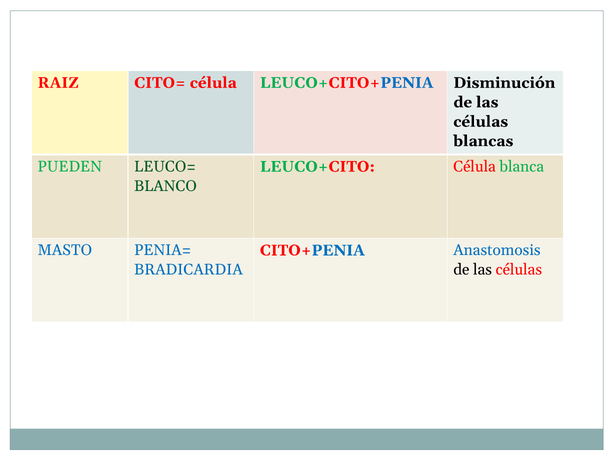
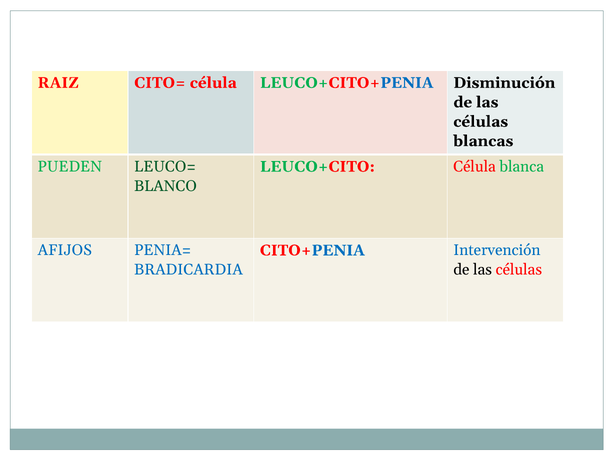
Anastomosis: Anastomosis -> Intervención (497, 251)
MASTO: MASTO -> AFIJOS (65, 251)
